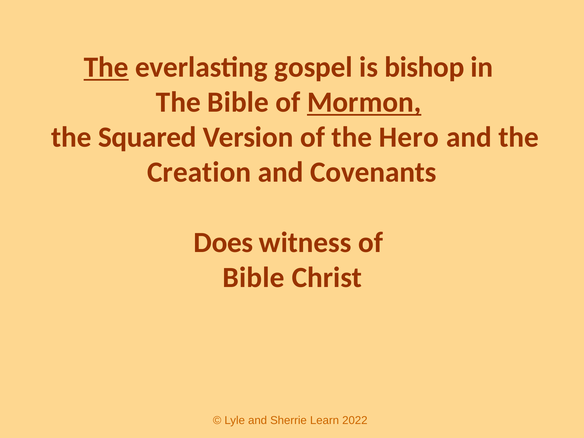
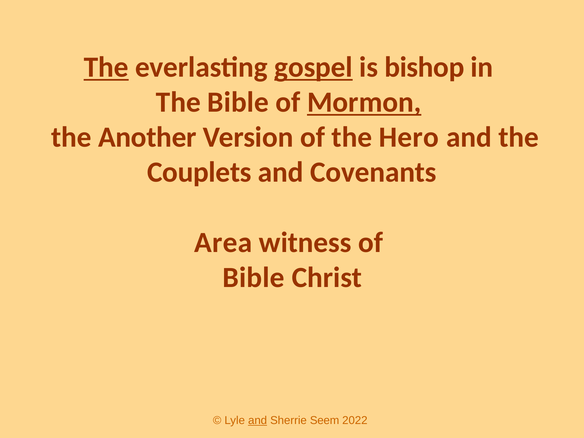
gospel underline: none -> present (314, 67)
Squared: Squared -> Another (147, 137)
Creation: Creation -> Couplets (199, 172)
Does: Does -> Area (223, 242)
and underline: none -> present (258, 420)
Learn: Learn -> Seem (325, 420)
